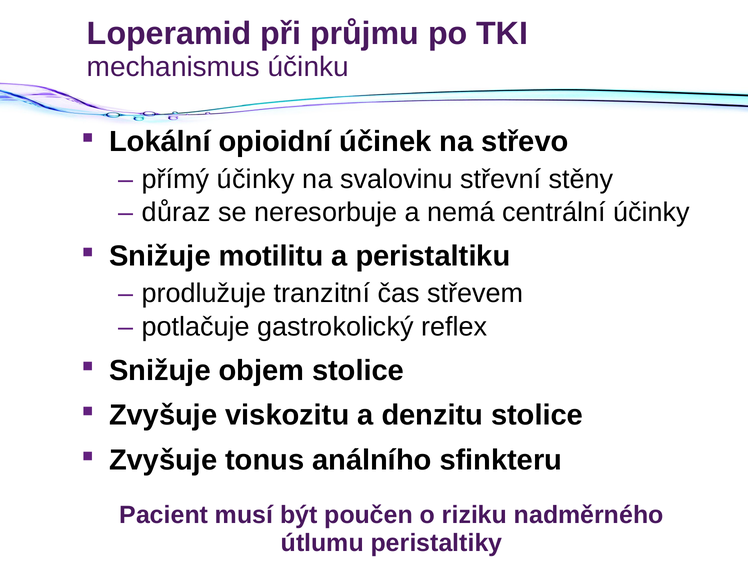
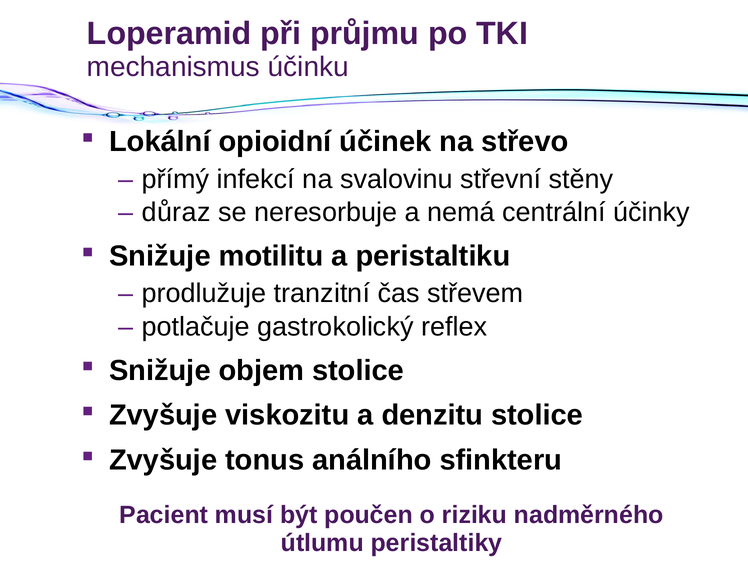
přímý účinky: účinky -> infekcí (256, 179)
